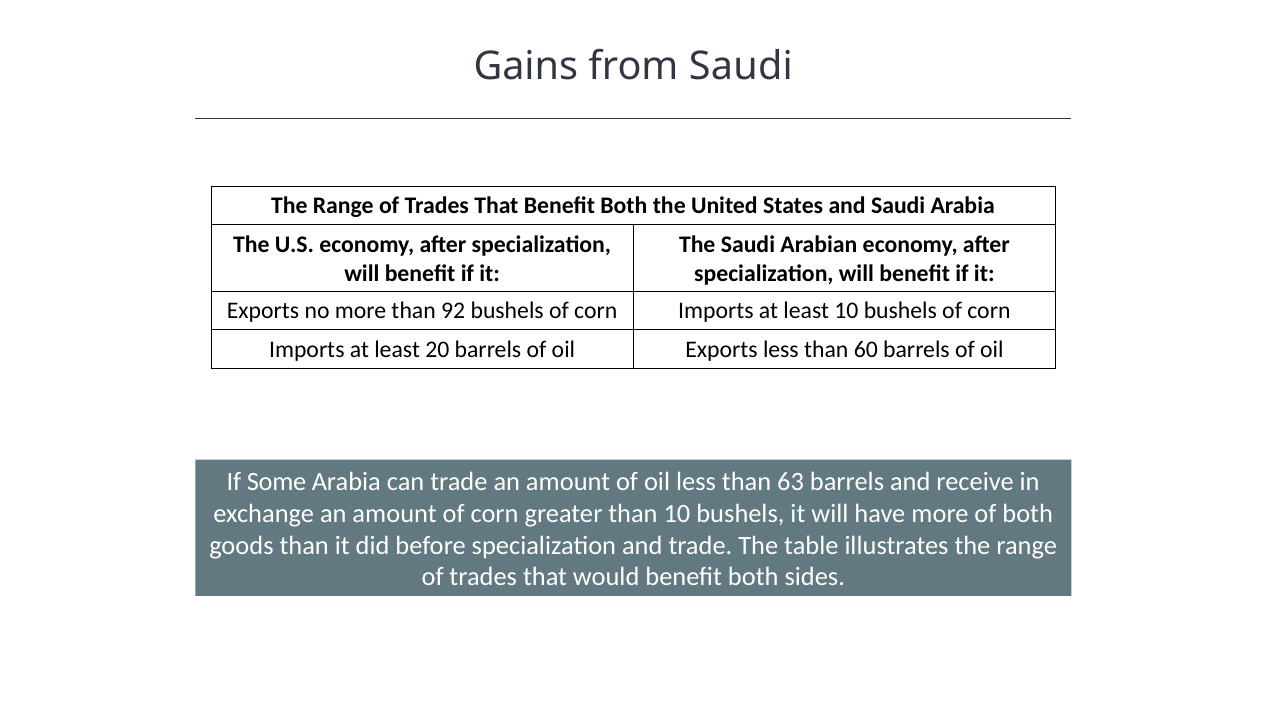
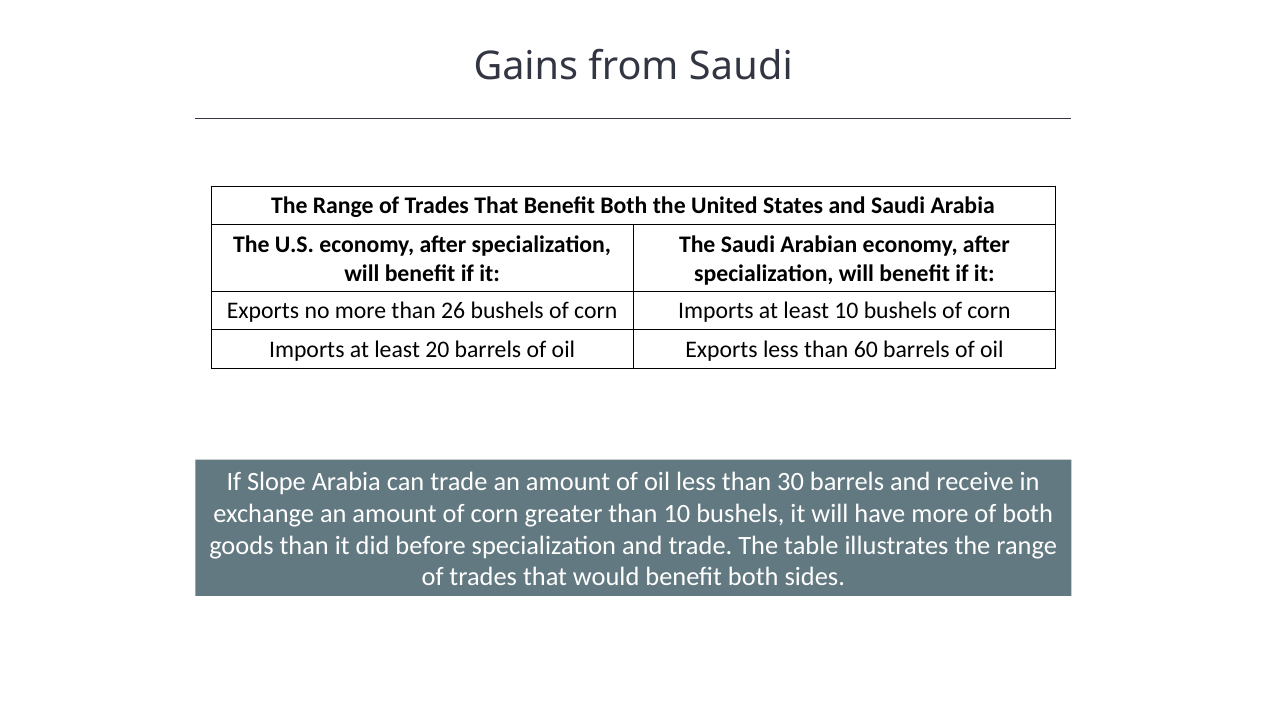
92: 92 -> 26 (453, 311)
Some: Some -> Slope (276, 482)
63: 63 -> 30 (791, 482)
